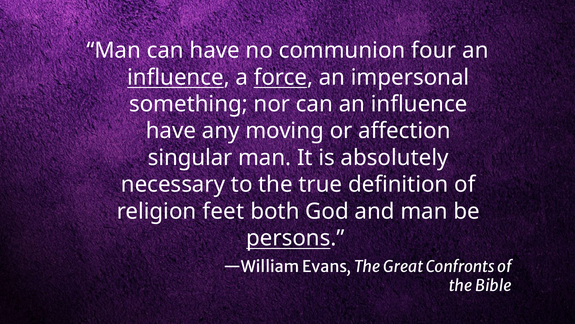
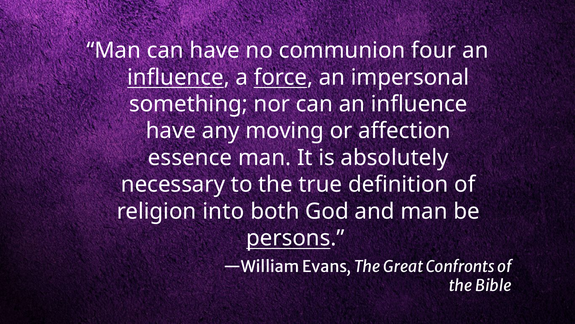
singular: singular -> essence (190, 157)
feet: feet -> into (223, 211)
